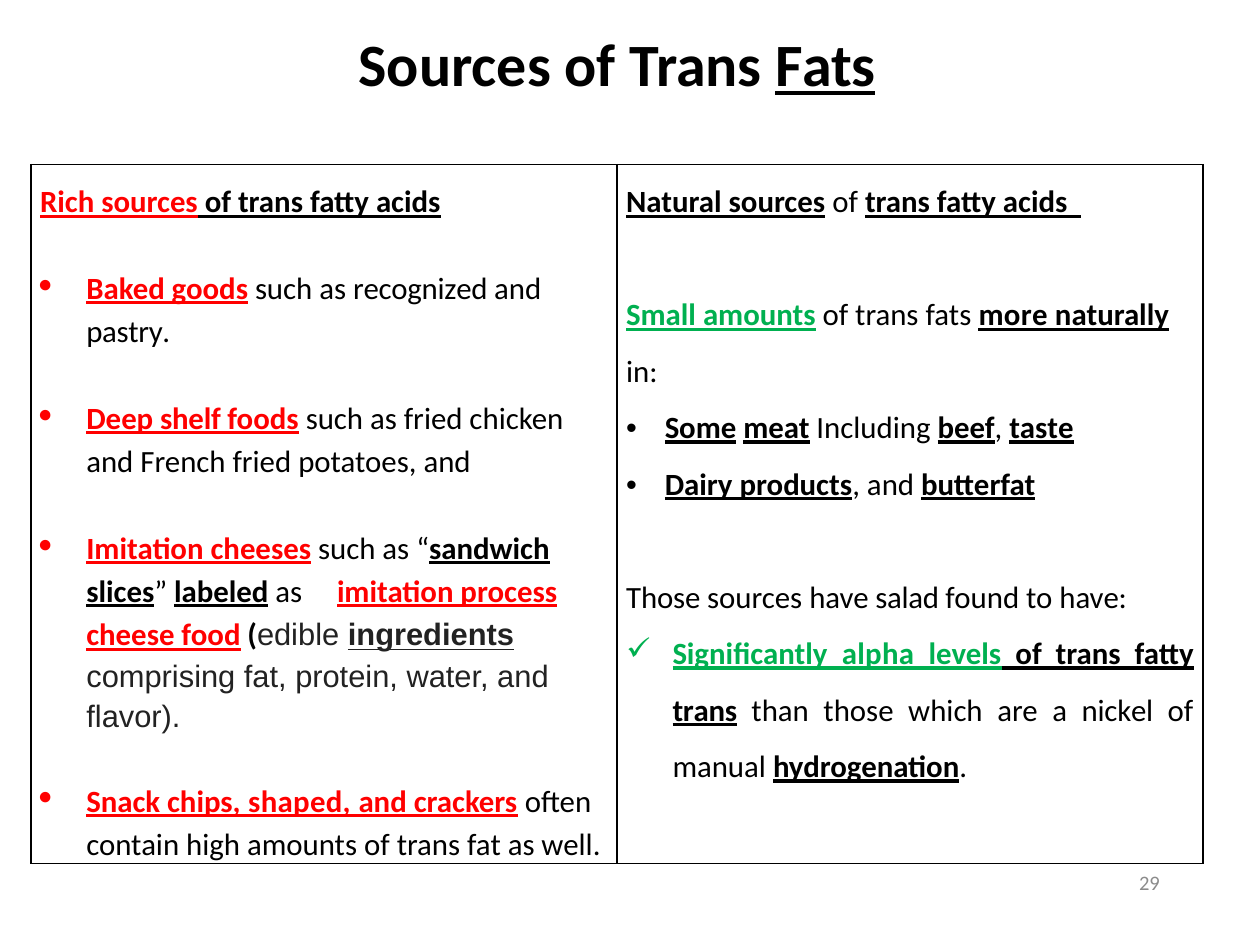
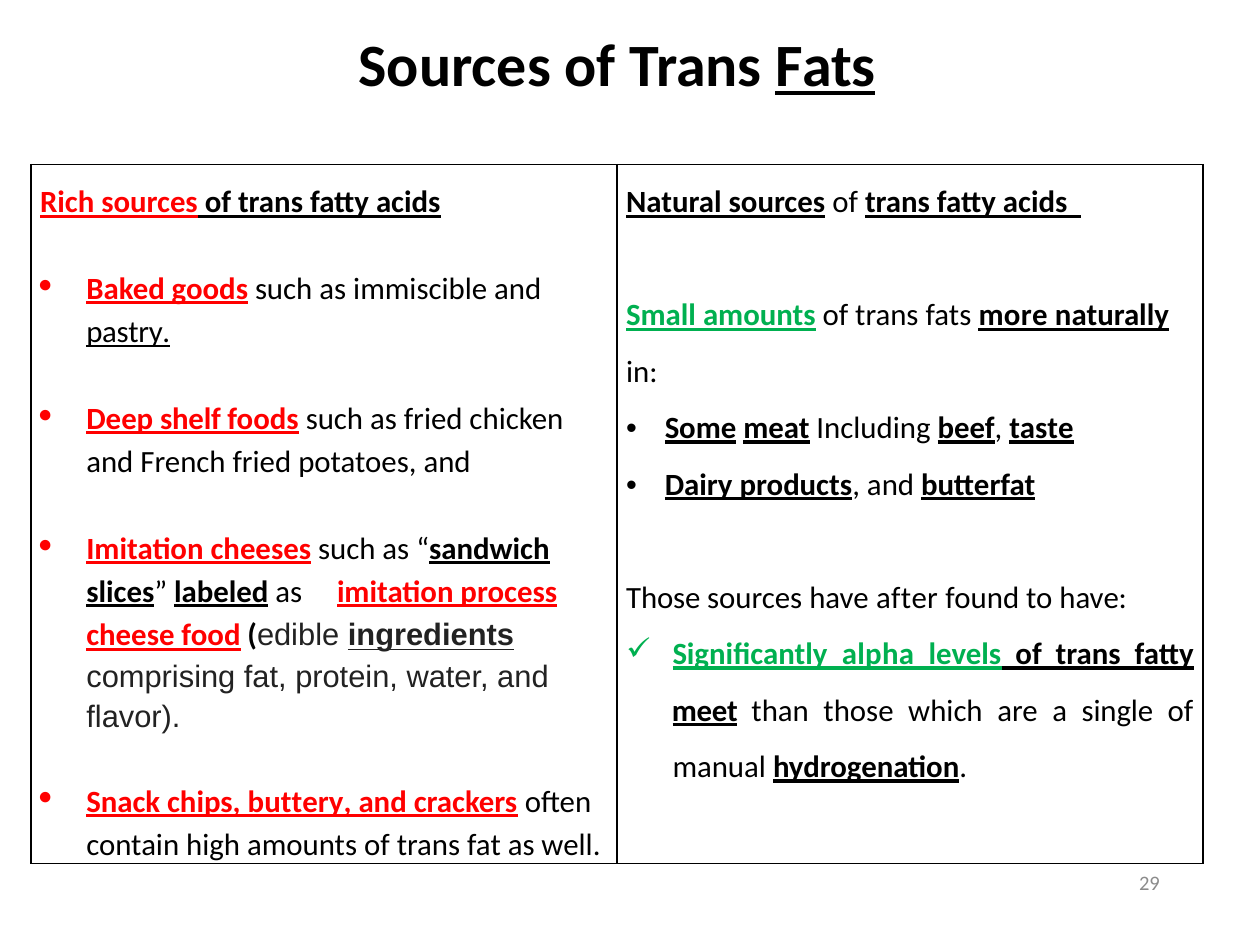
recognized: recognized -> immiscible (420, 289)
pastry underline: none -> present (128, 332)
salad: salad -> after (907, 598)
trans: trans -> meet (705, 711)
nickel: nickel -> single (1117, 711)
shaped: shaped -> buttery (300, 801)
